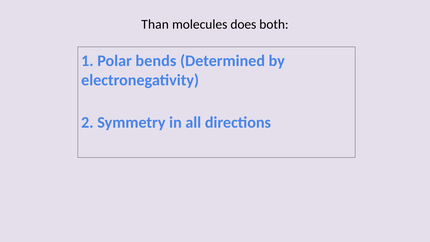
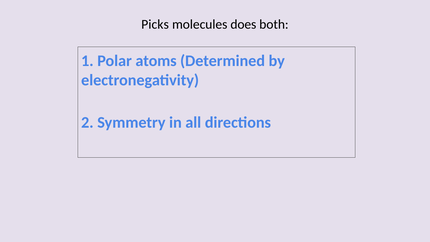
Than: Than -> Picks (155, 24)
bends: bends -> atoms (156, 61)
